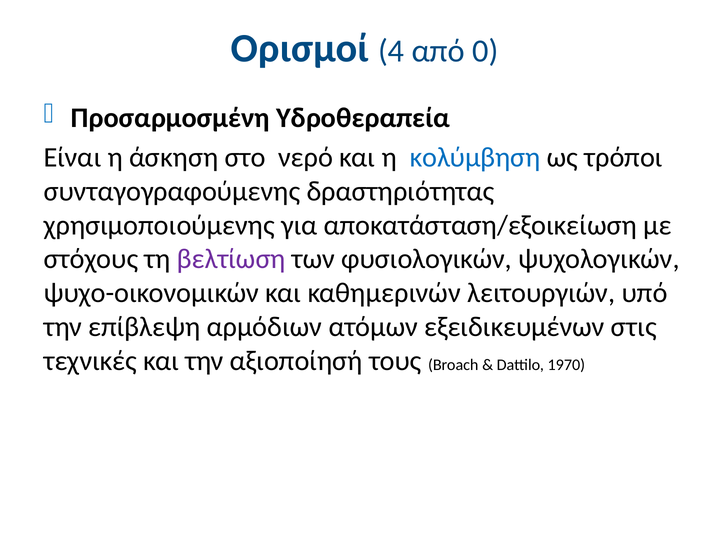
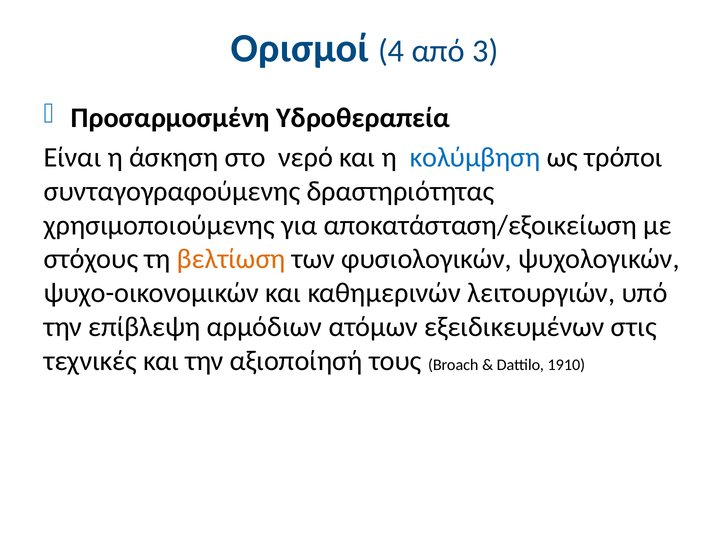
0: 0 -> 3 (485, 51)
βελτίωση colour: purple -> orange (231, 259)
1970: 1970 -> 1910 (566, 365)
